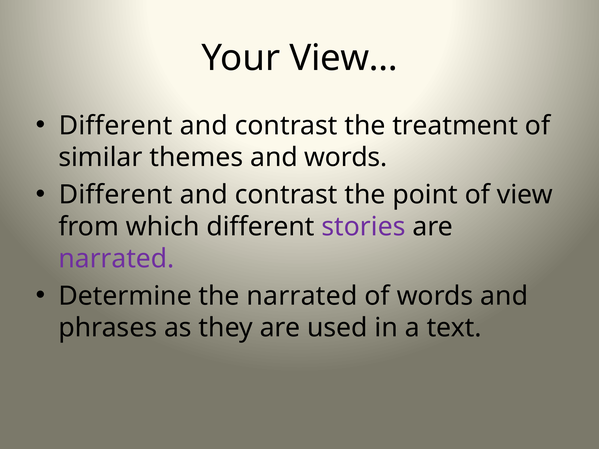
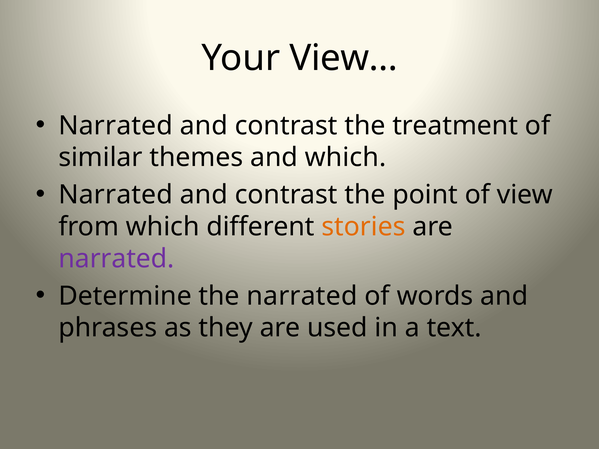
Different: Different -> Narrated (116, 126)
and words: words -> which (346, 158)
Different: Different -> Narrated (116, 195)
stories colour: purple -> orange (363, 227)
